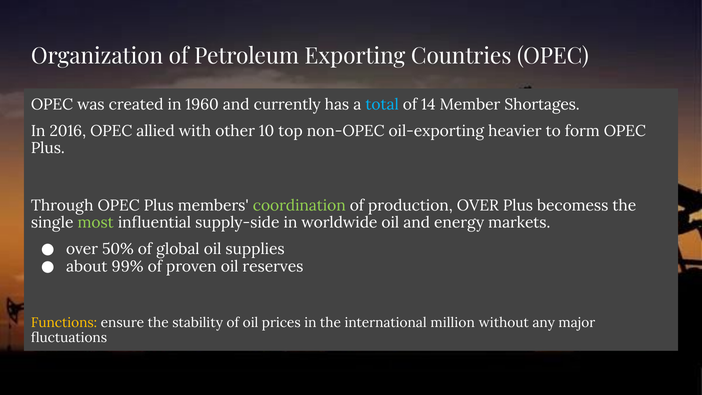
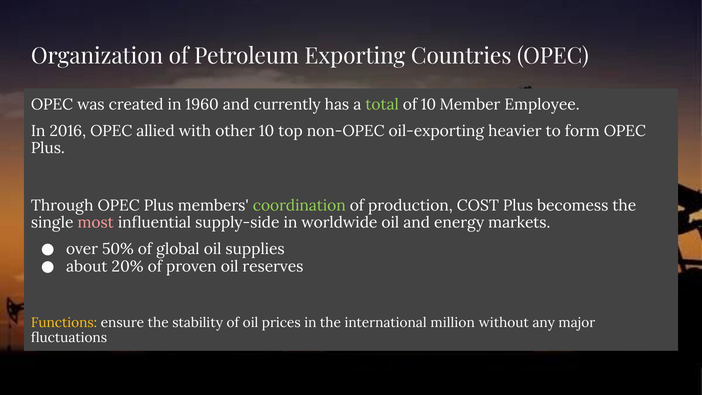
total colour: light blue -> light green (382, 104)
of 14: 14 -> 10 (429, 104)
Shortages: Shortages -> Employee (542, 104)
production OVER: OVER -> COST (478, 206)
most colour: light green -> pink (96, 223)
99%: 99% -> 20% (128, 266)
